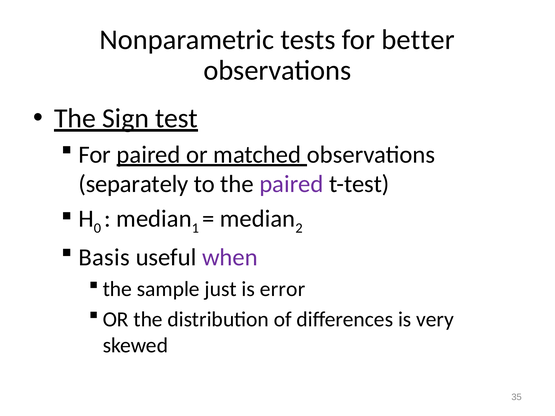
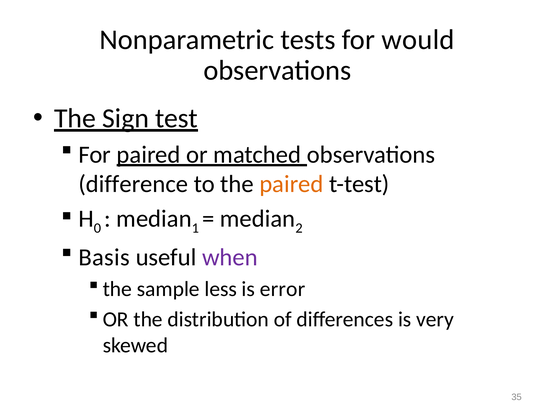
better: better -> would (418, 40)
separately: separately -> difference (133, 184)
paired colour: purple -> orange (291, 184)
just: just -> less (221, 289)
